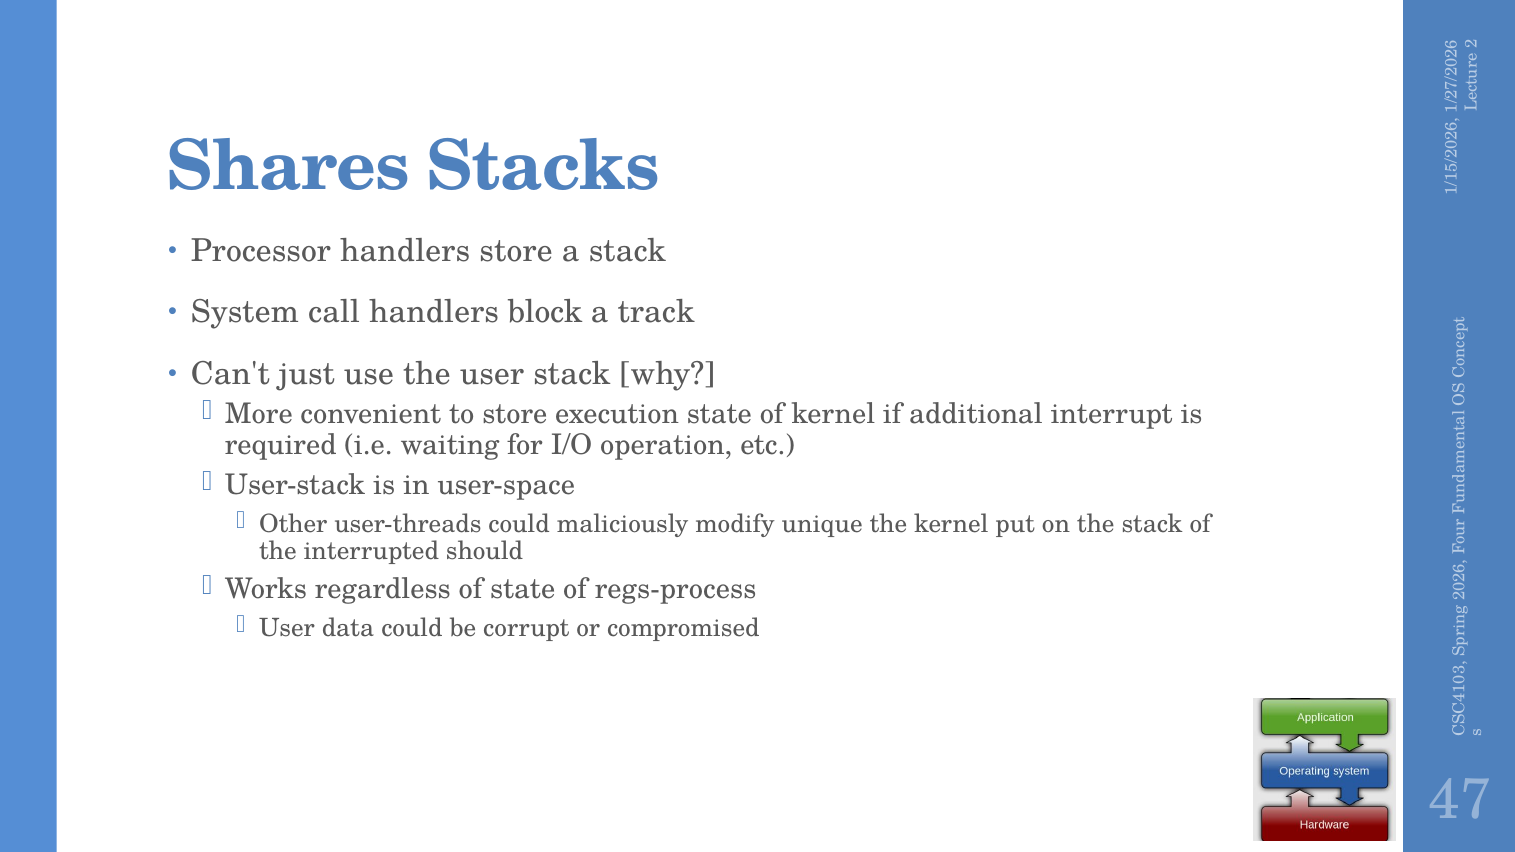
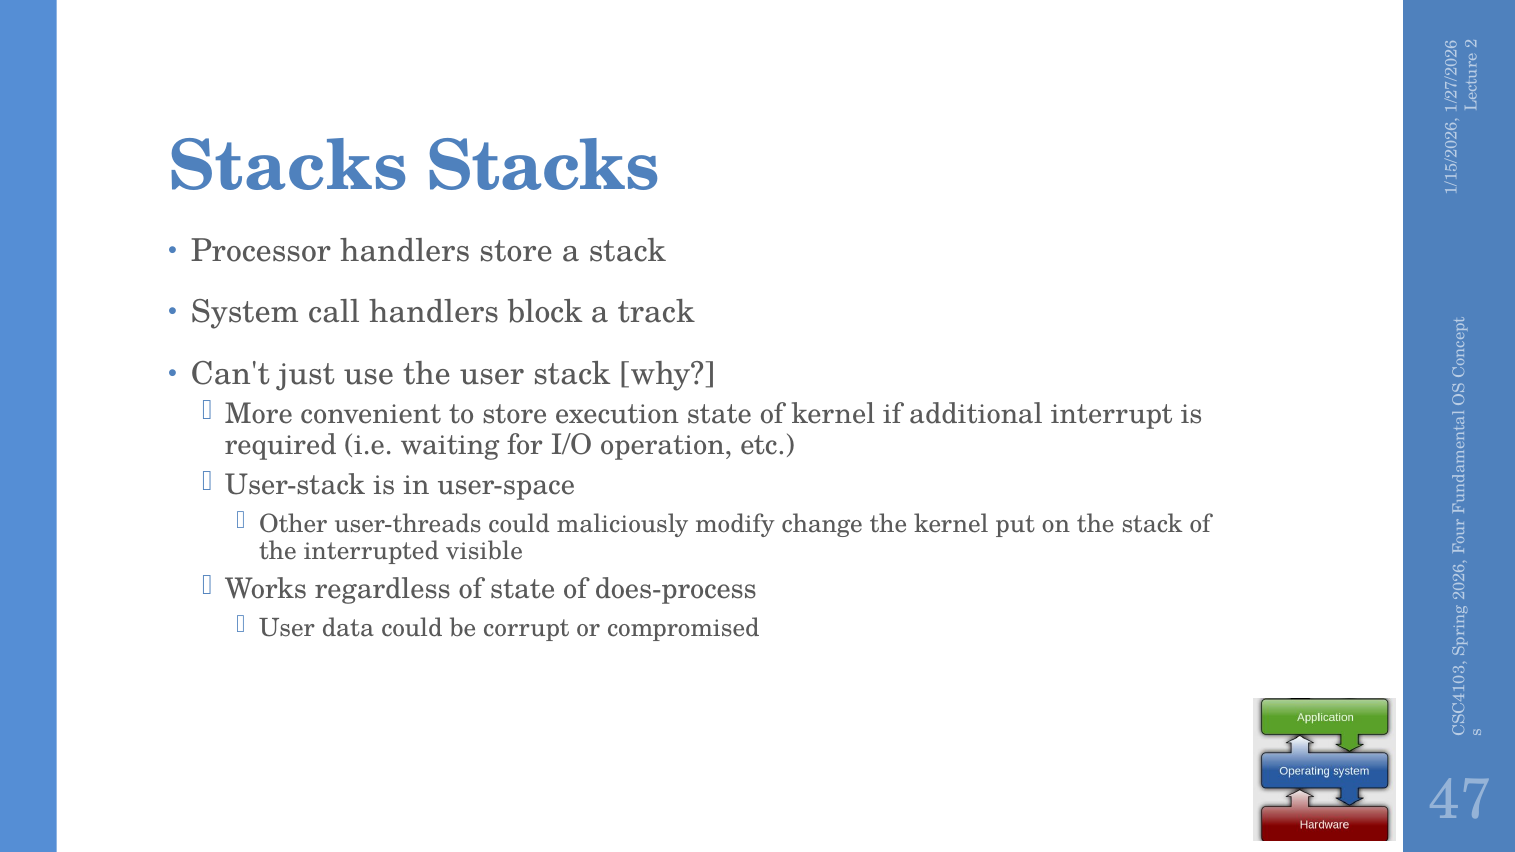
Shares: Shares -> Stacks (288, 167)
unique: unique -> change (822, 524)
should: should -> visible (484, 551)
regs-process: regs-process -> does-process (676, 590)
